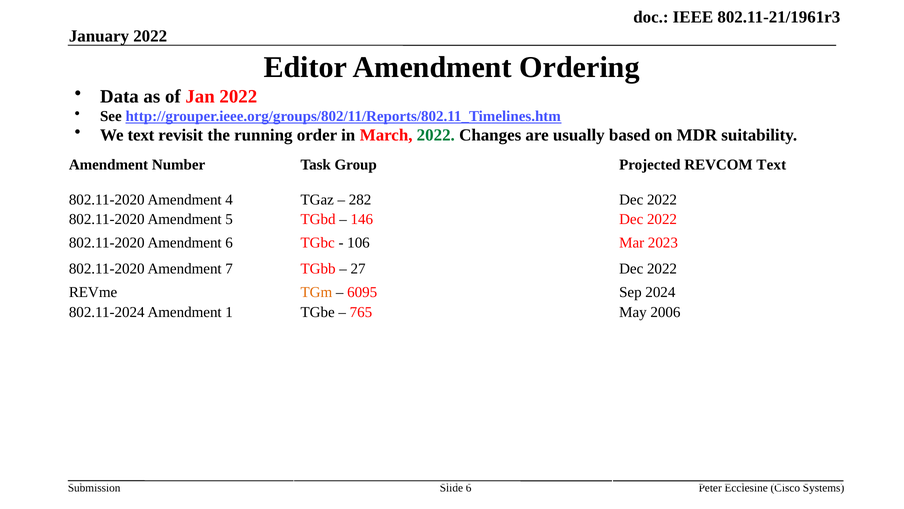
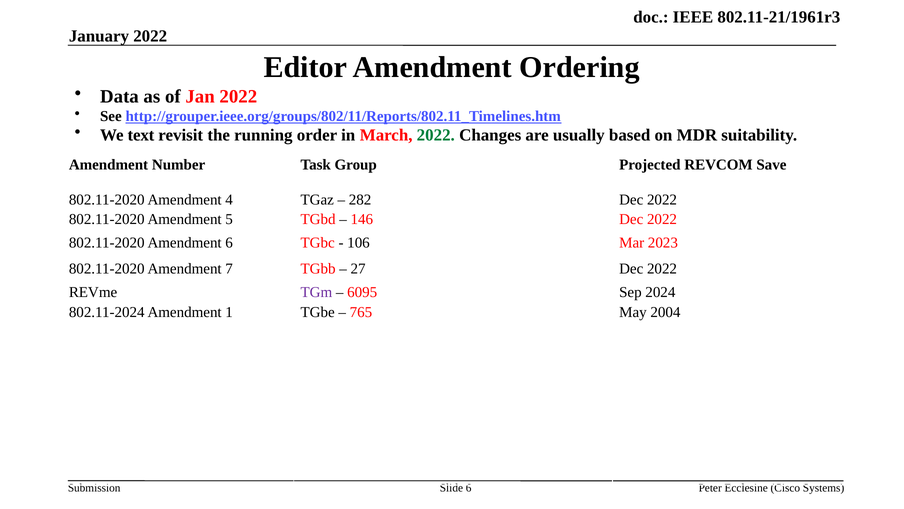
REVCOM Text: Text -> Save (771, 164)
TGm colour: orange -> purple (316, 292)
2006: 2006 -> 2004 (665, 312)
